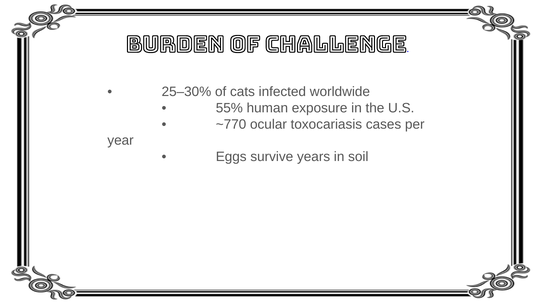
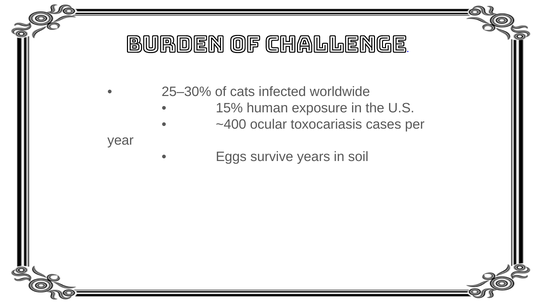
55%: 55% -> 15% (229, 108)
~770: ~770 -> ~400 (231, 124)
